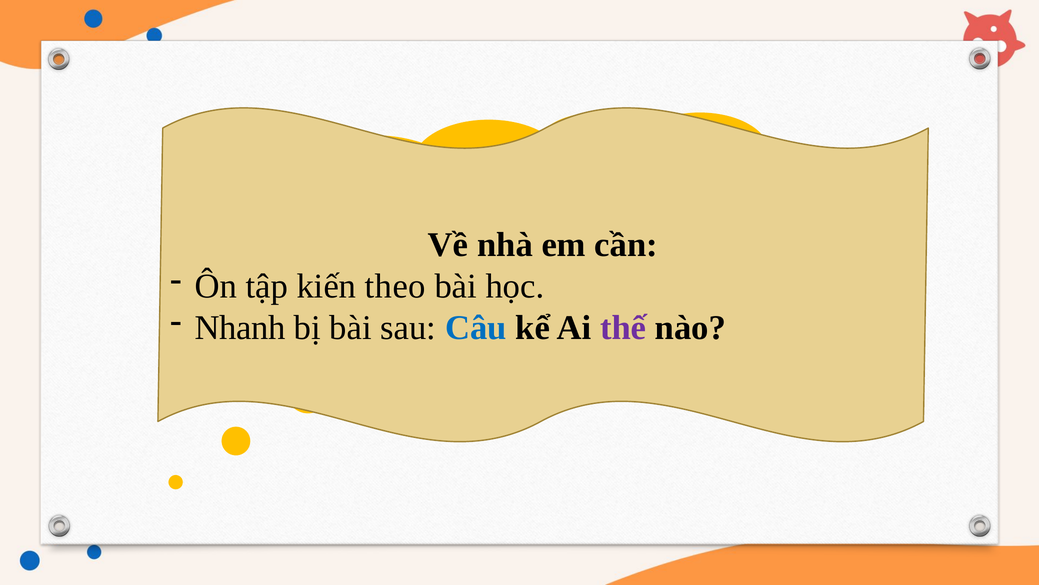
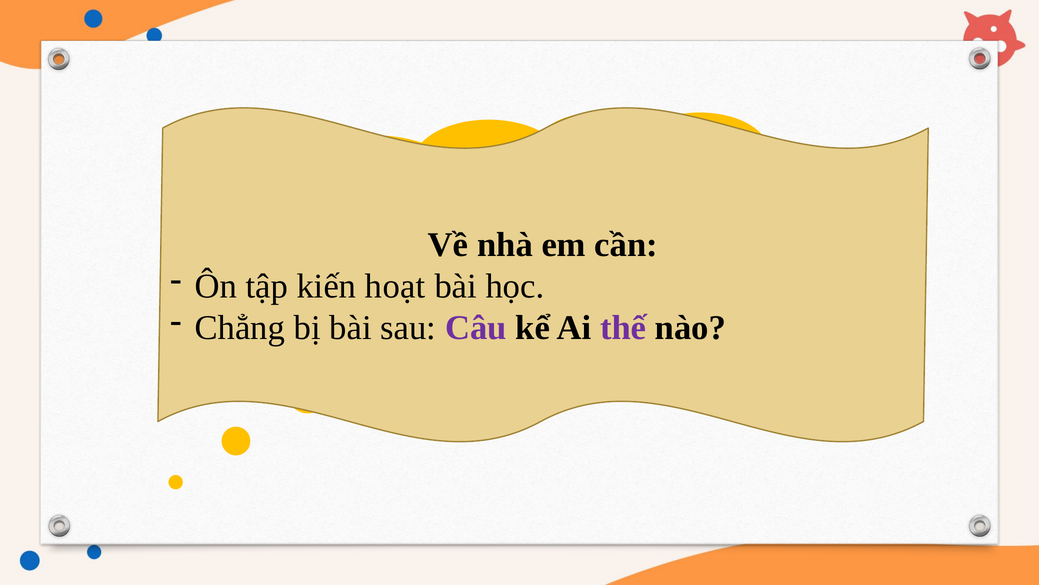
theo: theo -> hoạt (395, 286)
Nhanh: Nhanh -> Chẳng (240, 328)
Câu colour: blue -> purple (476, 328)
